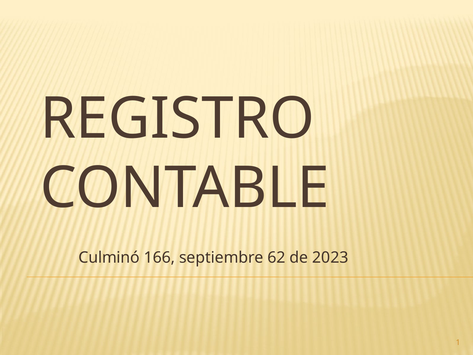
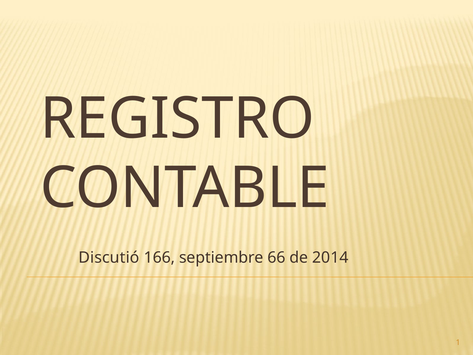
Culminó: Culminó -> Discutió (109, 258)
62: 62 -> 66 (276, 258)
2023: 2023 -> 2014 (330, 258)
